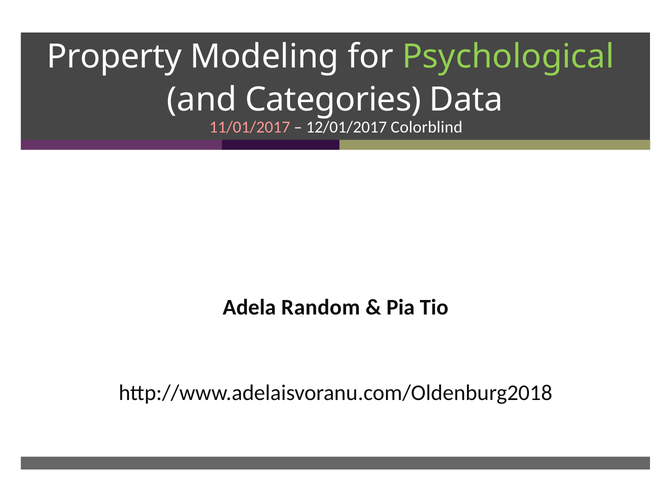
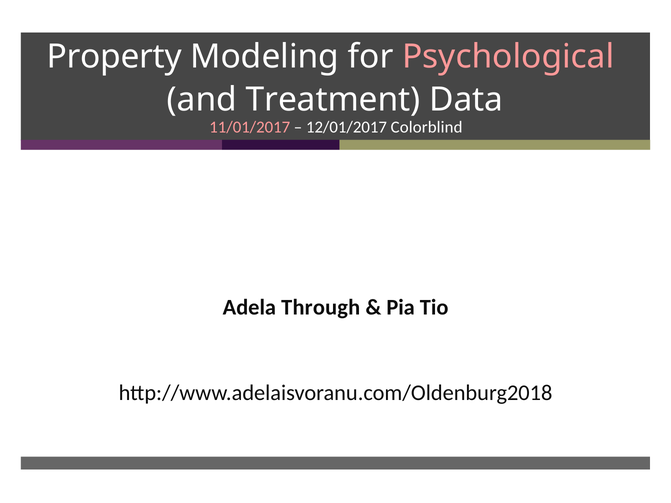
Psychological colour: light green -> pink (508, 57)
Categories: Categories -> Treatment (333, 99)
Random: Random -> Through (321, 307)
